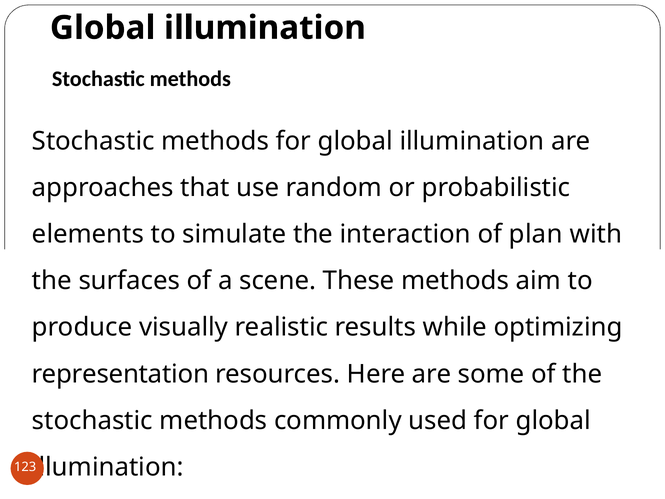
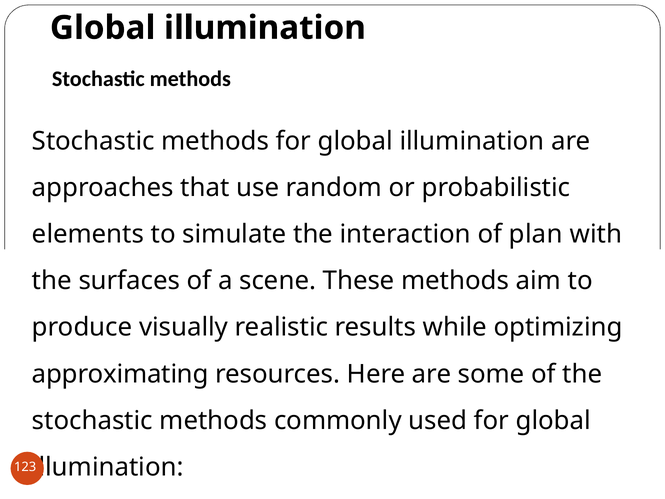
representation: representation -> approximating (120, 374)
